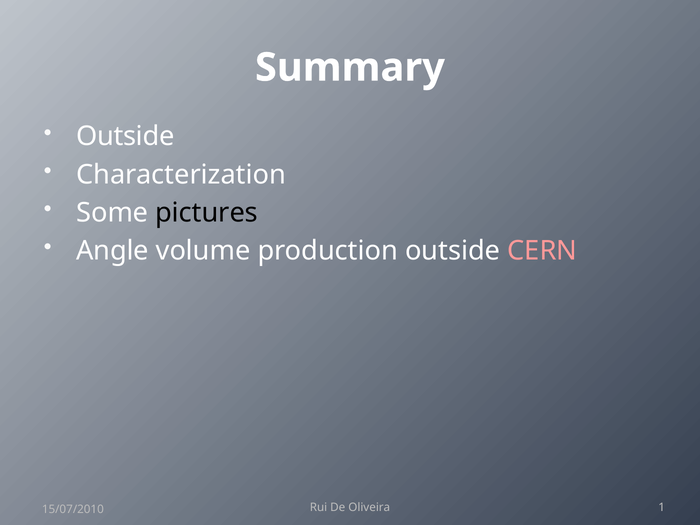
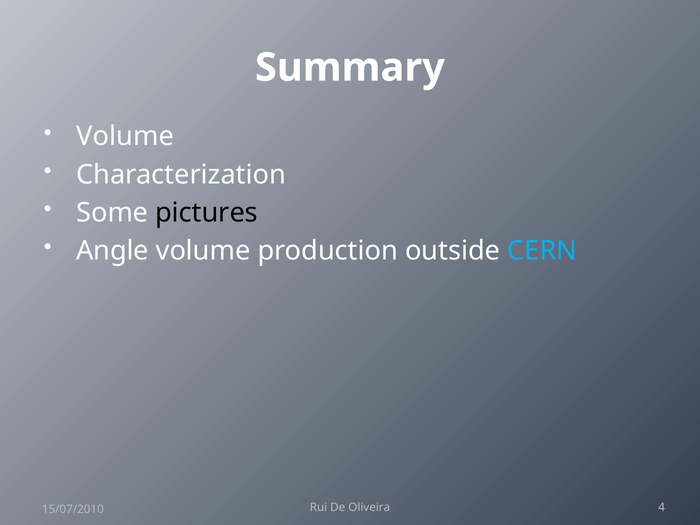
Outside: Outside -> Volume (125, 136)
CERN colour: pink -> light blue (542, 251)
1: 1 -> 4 (662, 508)
